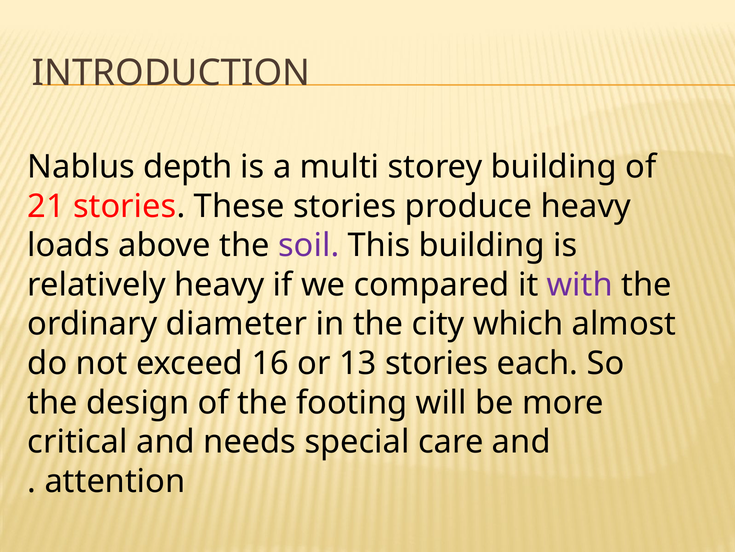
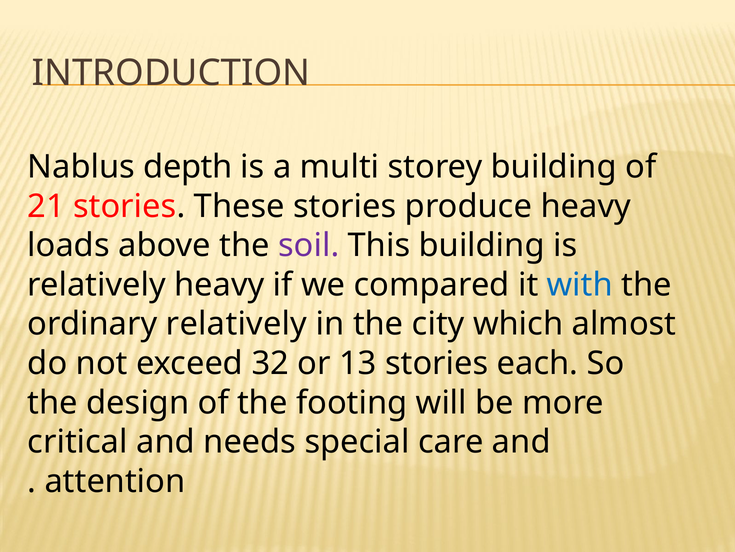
with colour: purple -> blue (580, 284)
ordinary diameter: diameter -> relatively (236, 324)
16: 16 -> 32 (270, 363)
